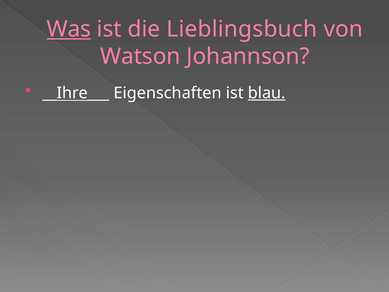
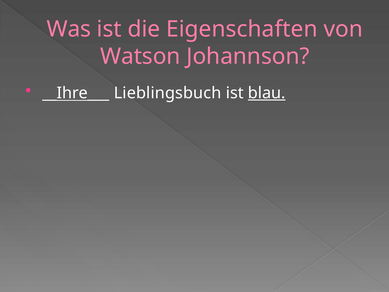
Was underline: present -> none (69, 29)
Lieblingsbuch: Lieblingsbuch -> Eigenschaften (242, 29)
Eigenschaften: Eigenschaften -> Lieblingsbuch (168, 93)
